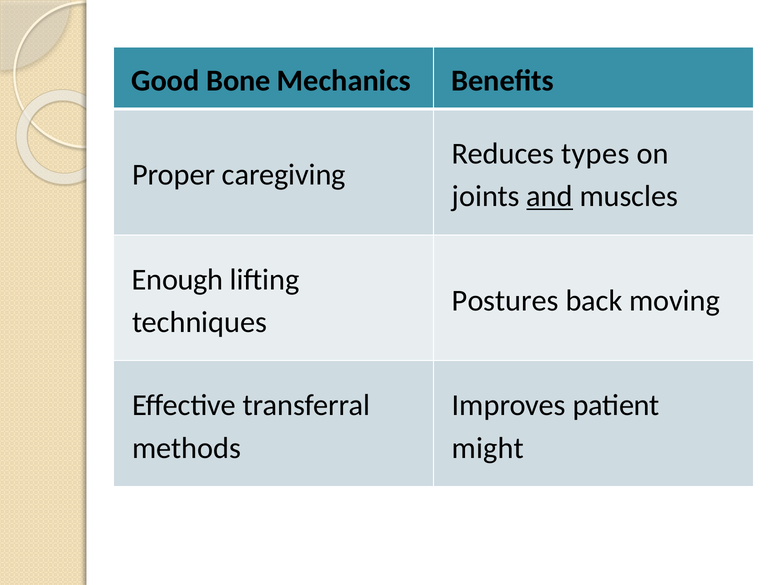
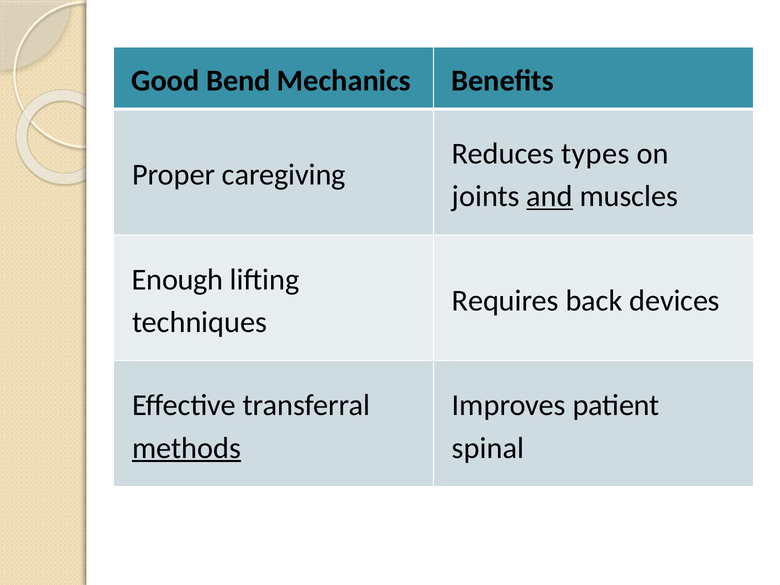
Bone: Bone -> Bend (238, 81)
Postures: Postures -> Requires (505, 301)
moving: moving -> devices (675, 301)
methods underline: none -> present (187, 448)
might: might -> spinal (488, 448)
